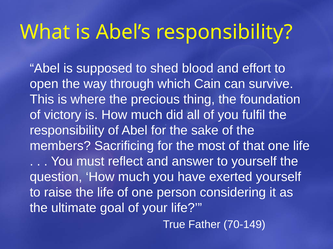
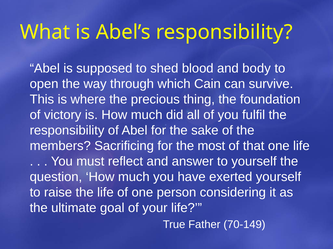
effort: effort -> body (257, 69)
